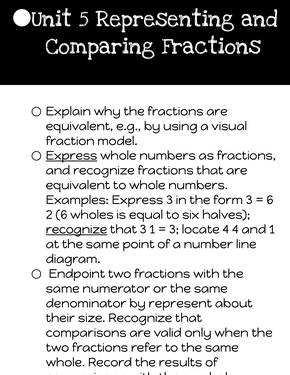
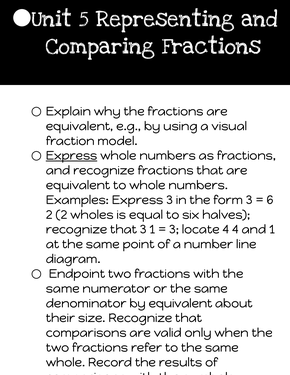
2 6: 6 -> 2 (61, 215)
recognize underline: present -> none (77, 230)
by represent: represent -> equivalent (181, 304)
